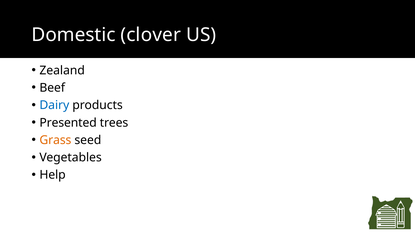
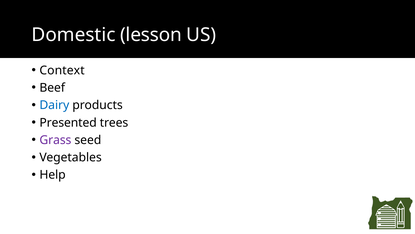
clover: clover -> lesson (151, 35)
Zealand: Zealand -> Context (62, 70)
Grass colour: orange -> purple (55, 140)
